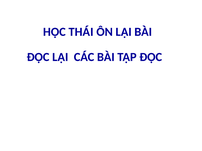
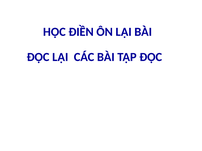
THÁI: THÁI -> ĐIỀN (81, 32)
